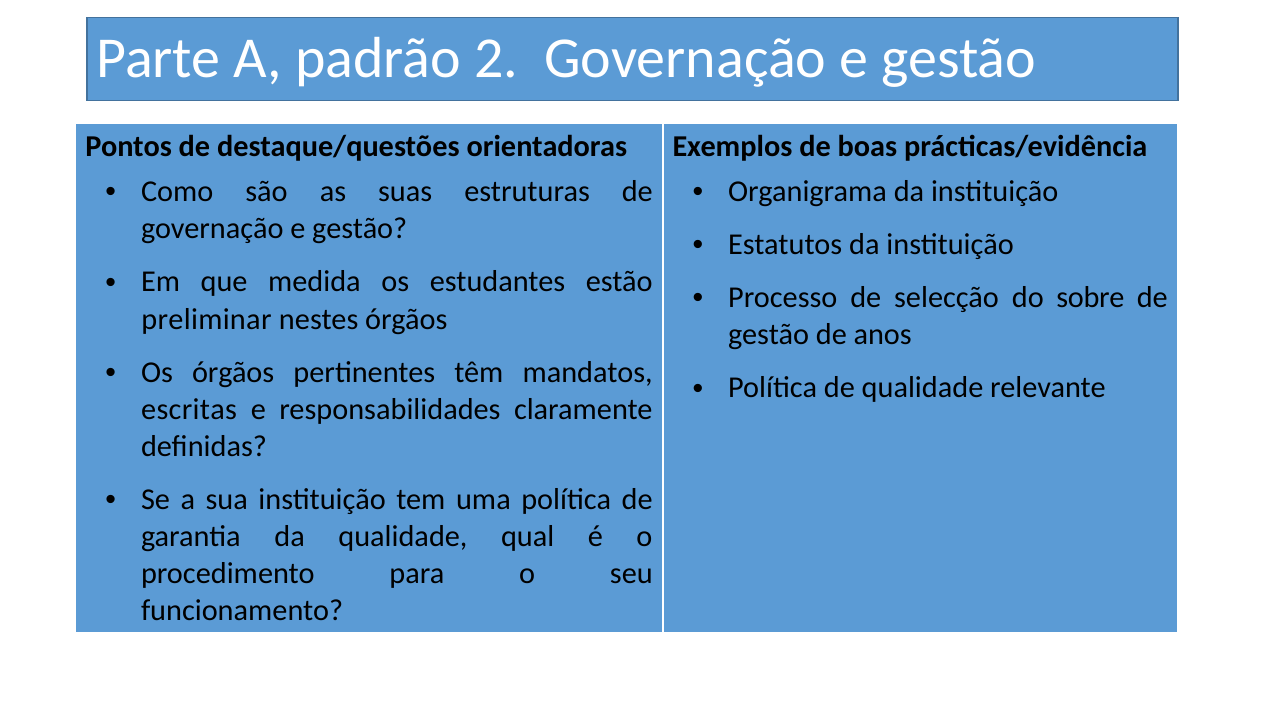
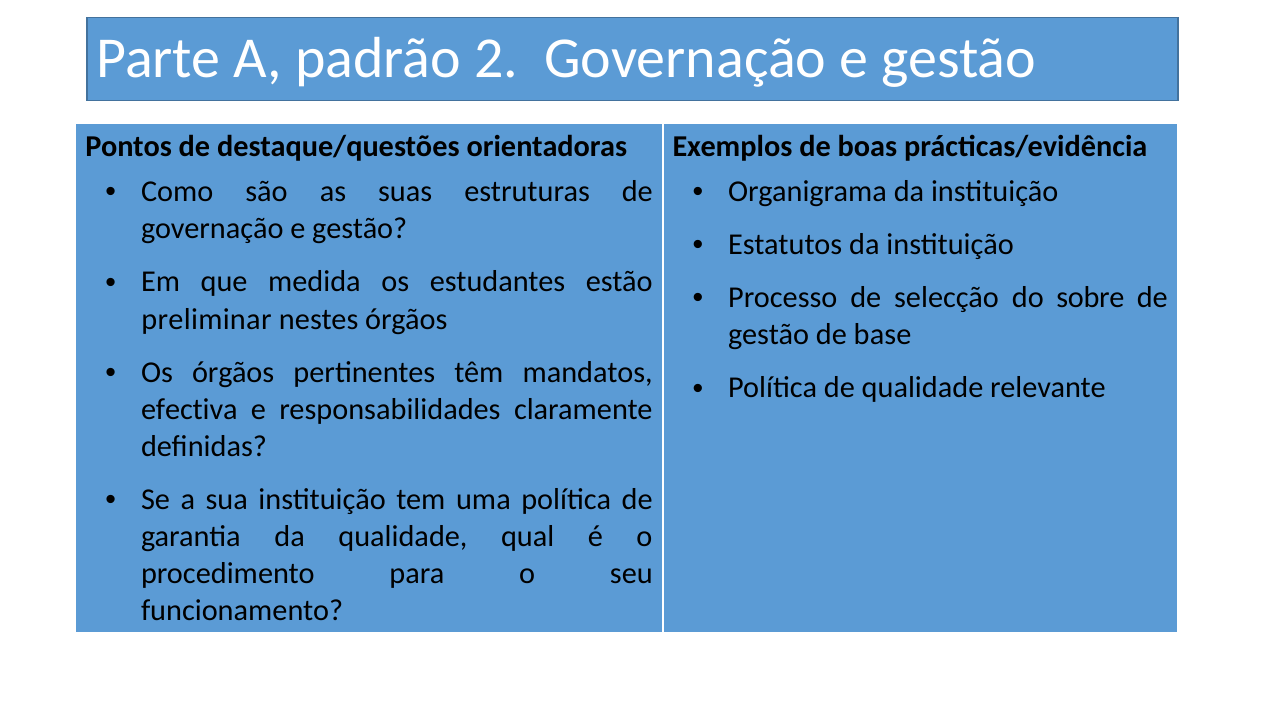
anos: anos -> base (883, 335)
escritas: escritas -> efectiva (189, 410)
